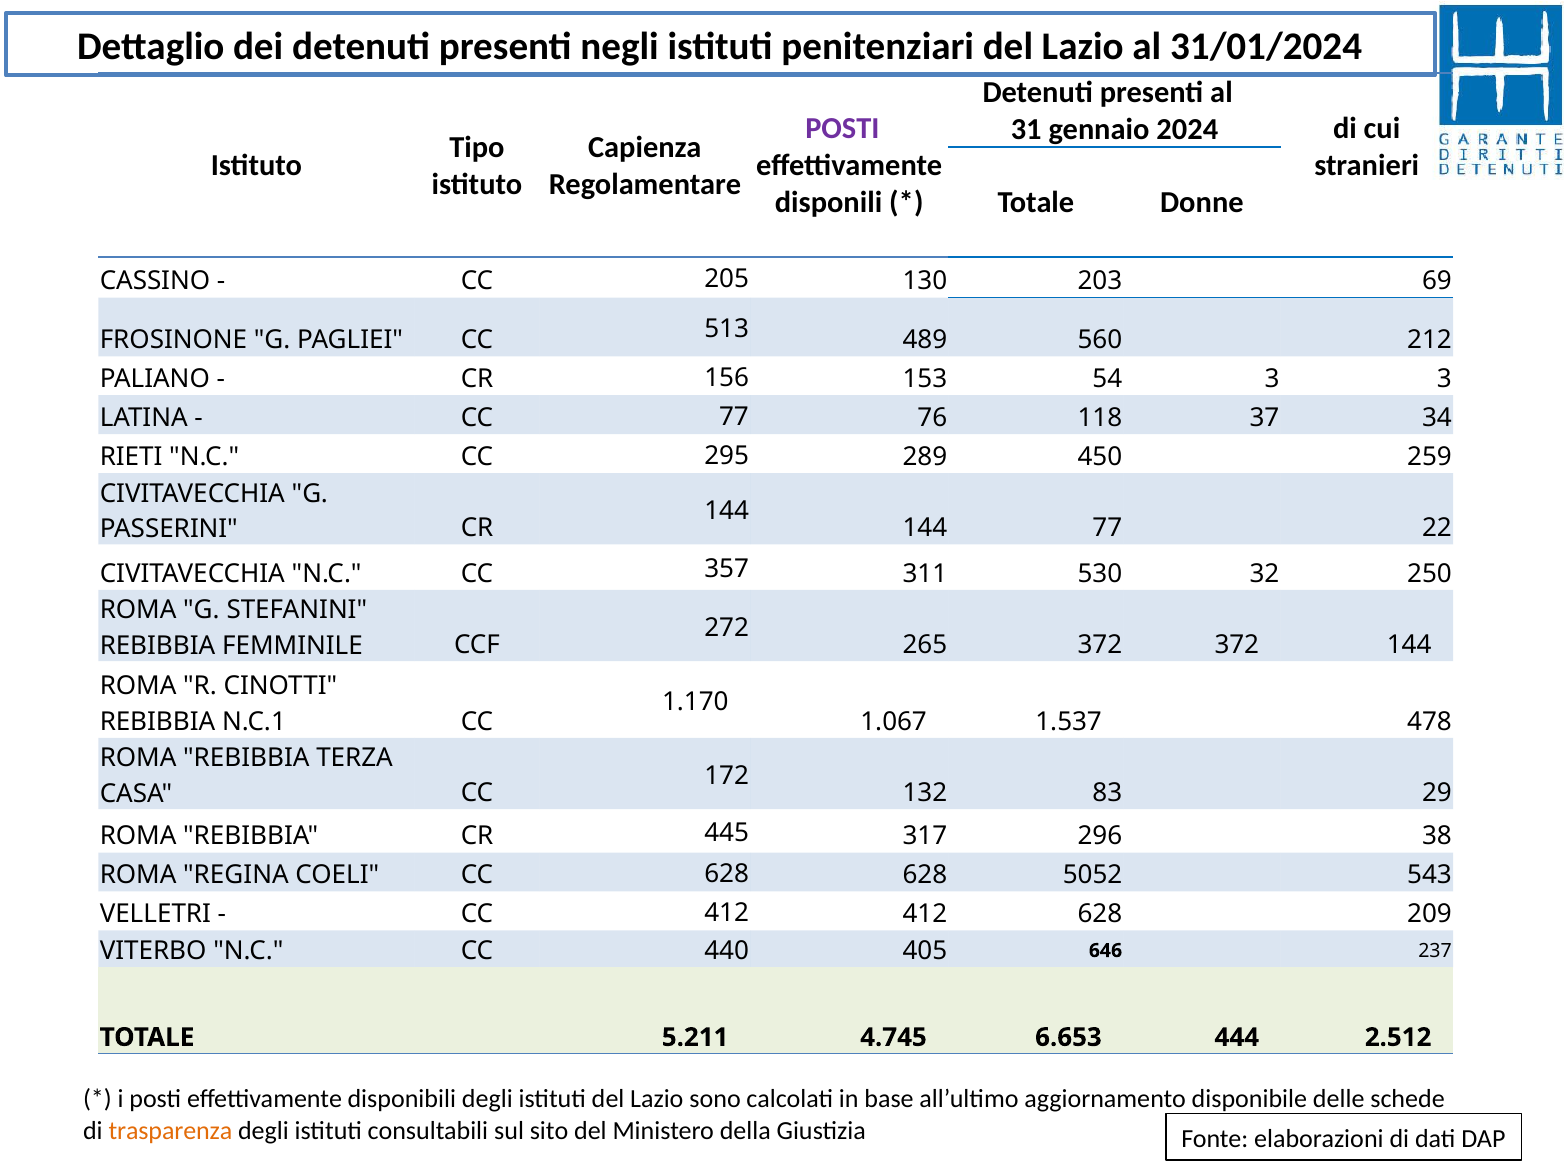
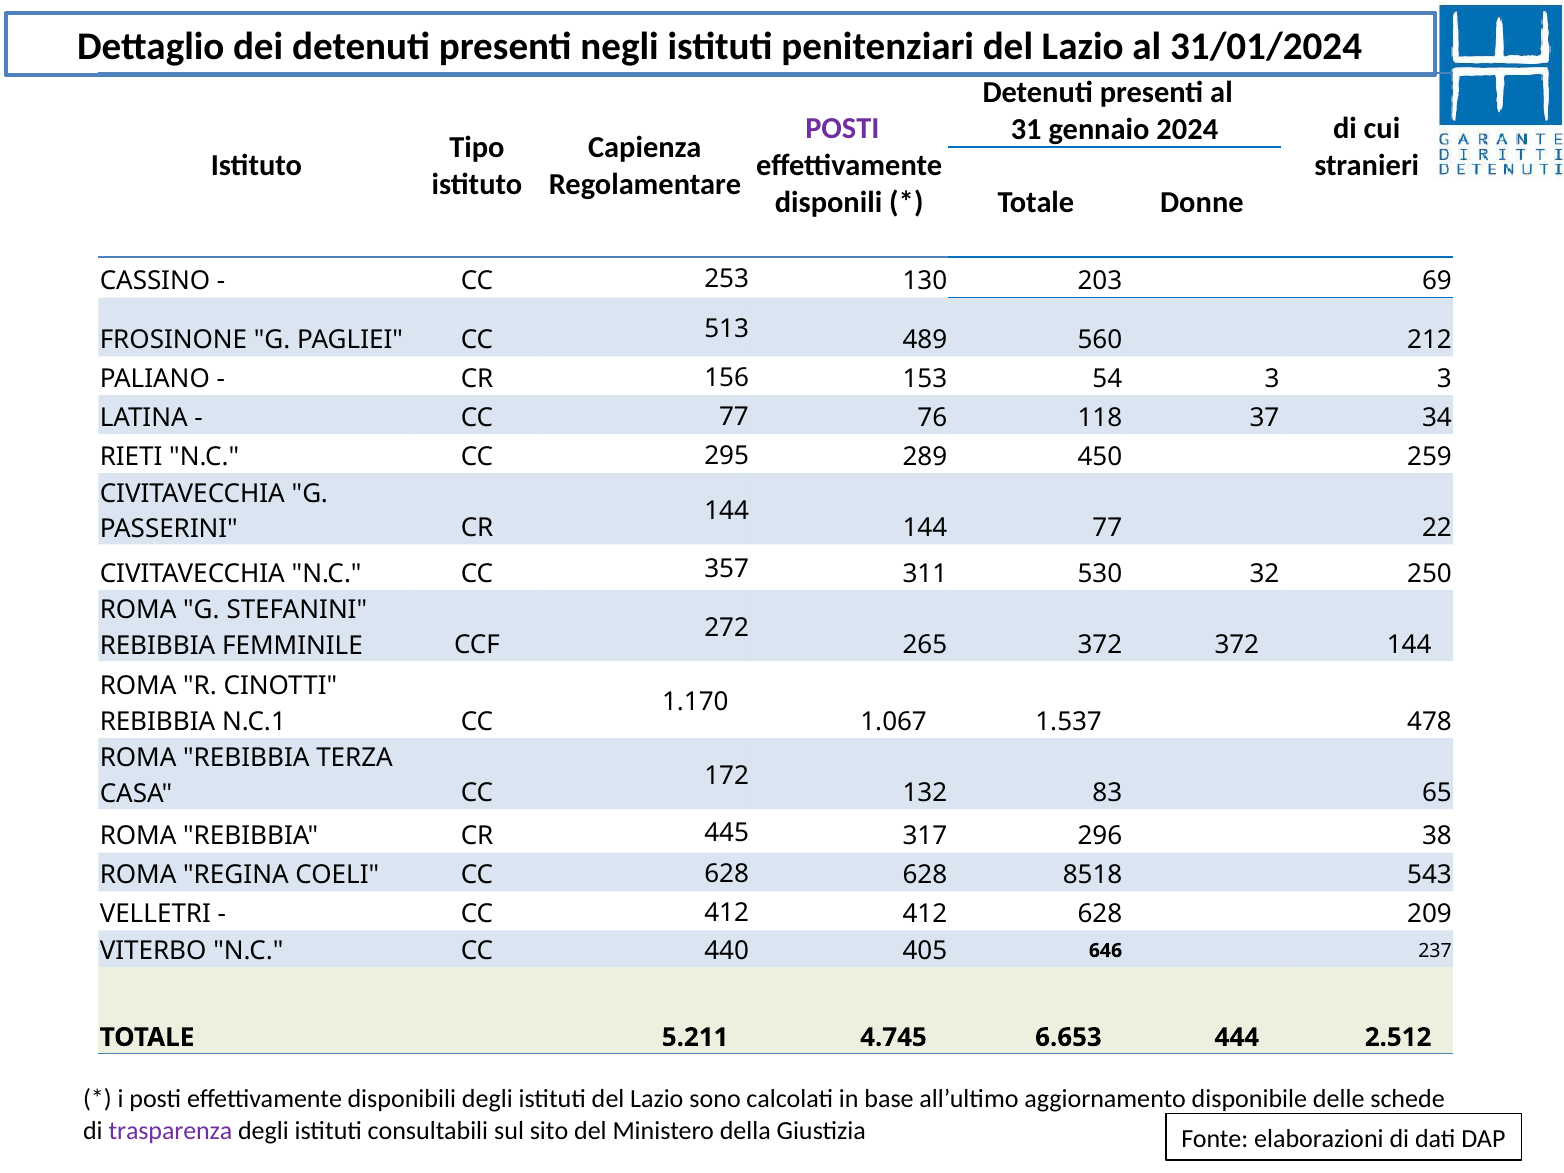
205: 205 -> 253 (727, 279)
29: 29 -> 65 (1437, 793)
5052: 5052 -> 8518 (1093, 875)
trasparenza colour: orange -> purple (170, 1130)
